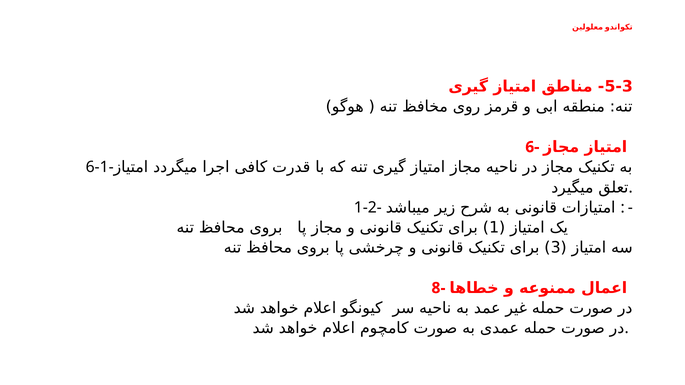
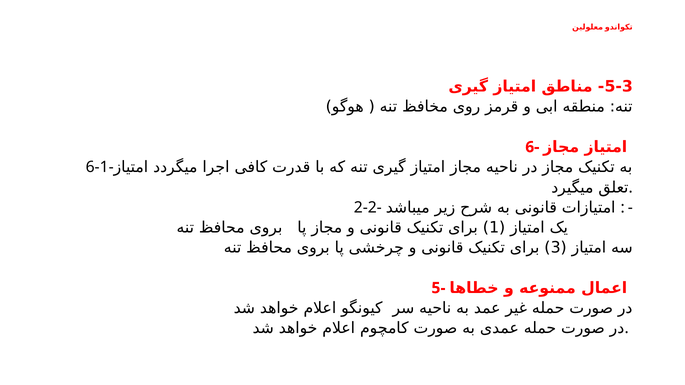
1-2-: 1-2- -> 2-2- (368, 208)
8-: 8- -> 5- (438, 288)
